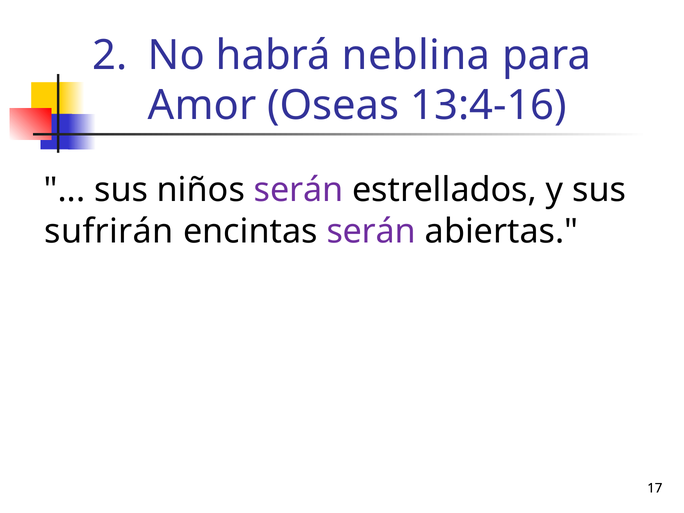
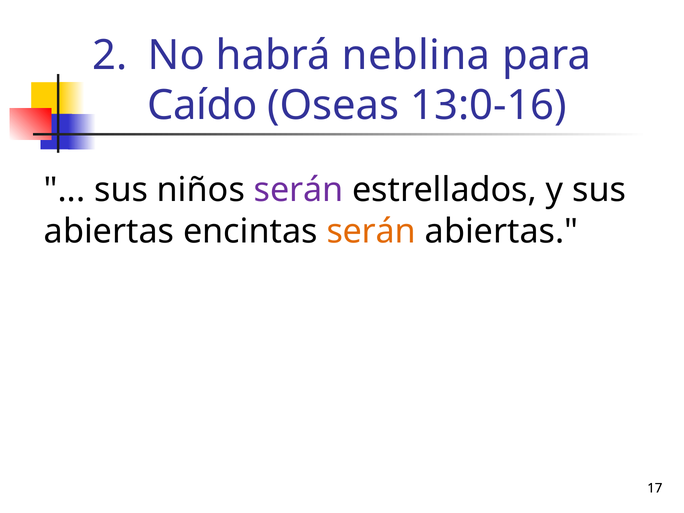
Amor: Amor -> Caído (202, 106)
13:4-16: 13:4-16 -> 13:0-16 (489, 106)
sufrirán: sufrirán -> abiertas (109, 232)
serán colour: purple -> orange (371, 232)
